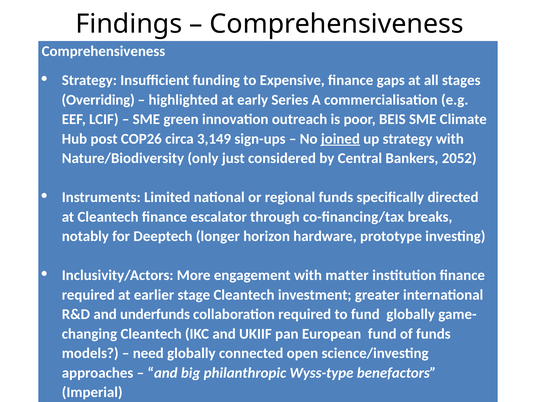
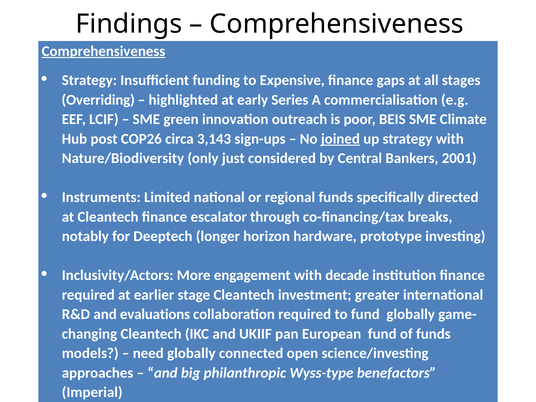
Comprehensiveness underline: none -> present (103, 51)
3,149: 3,149 -> 3,143 (214, 139)
2052: 2052 -> 2001 (459, 158)
matter: matter -> decade (347, 275)
underfunds: underfunds -> evaluations (155, 314)
